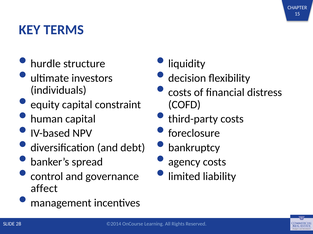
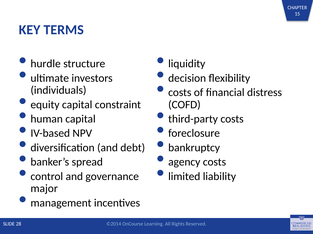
affect: affect -> major (44, 189)
